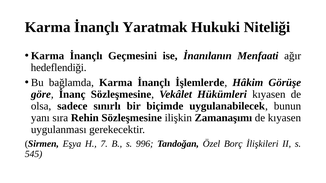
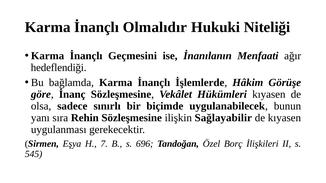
Yaratmak: Yaratmak -> Olmalıdır (155, 27)
Zamanaşımı: Zamanaşımı -> Sağlayabilir (223, 118)
996: 996 -> 696 (145, 144)
